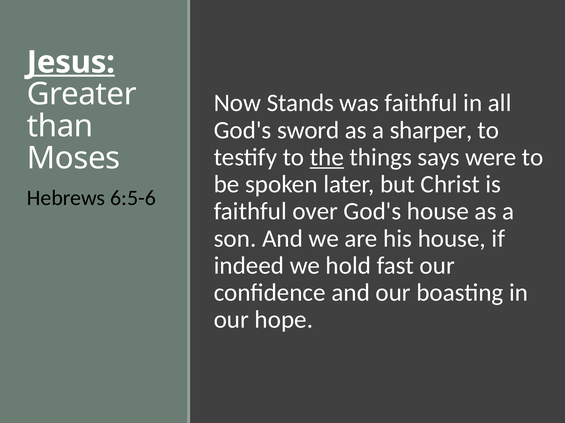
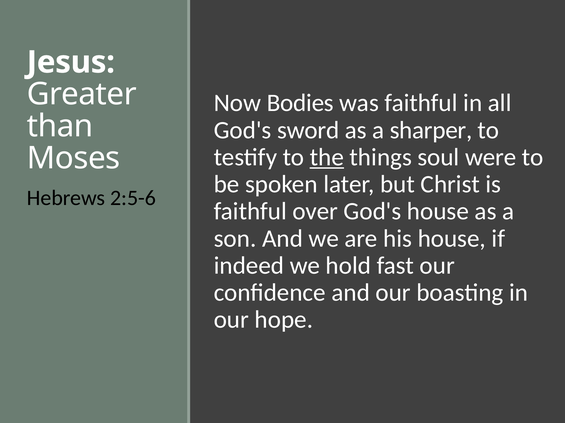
Jesus underline: present -> none (71, 62)
Stands: Stands -> Bodies (300, 103)
says: says -> soul (438, 157)
6:5-6: 6:5-6 -> 2:5-6 (133, 198)
